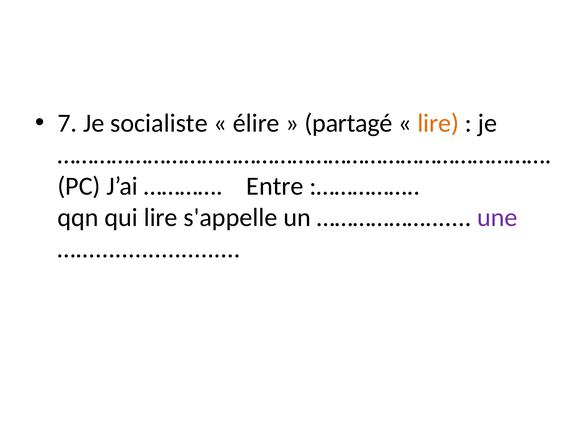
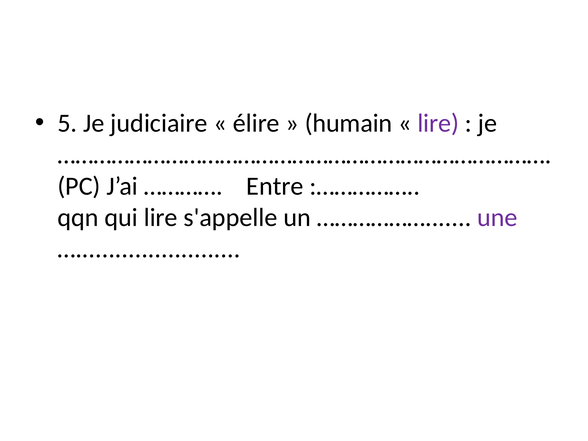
7: 7 -> 5 (67, 123)
socialiste: socialiste -> judiciaire (159, 123)
partagé: partagé -> humain (349, 123)
lire colour: orange -> purple (438, 123)
